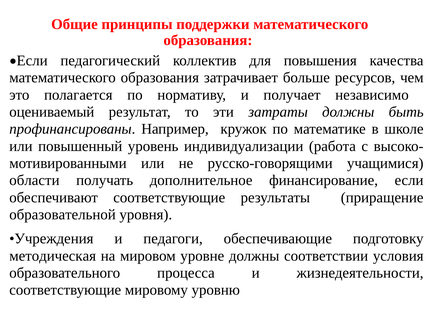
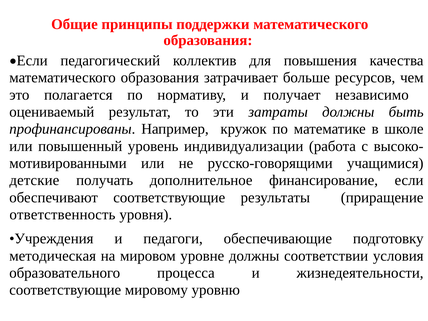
области: области -> детские (34, 180)
образовательной: образовательной -> ответственность (62, 215)
